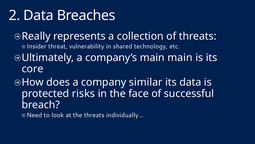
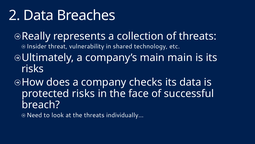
core: core -> risks (33, 69)
similar: similar -> checks (146, 82)
